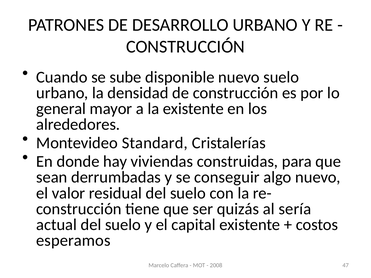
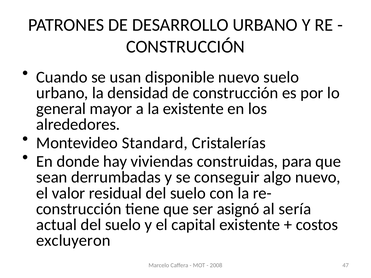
sube: sube -> usan (125, 77)
quizás: quizás -> asignó (238, 209)
esperamos: esperamos -> excluyeron (73, 241)
